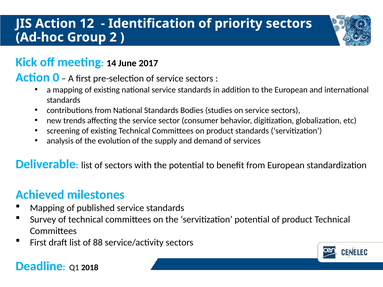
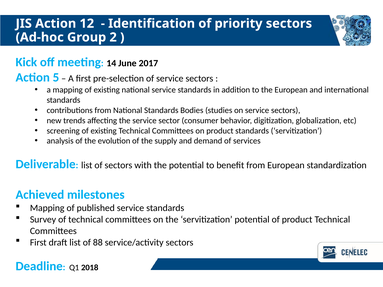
0: 0 -> 5 (56, 78)
